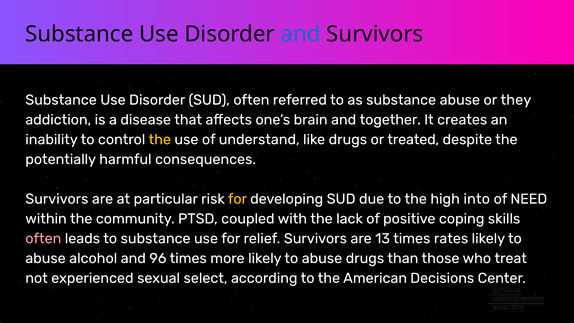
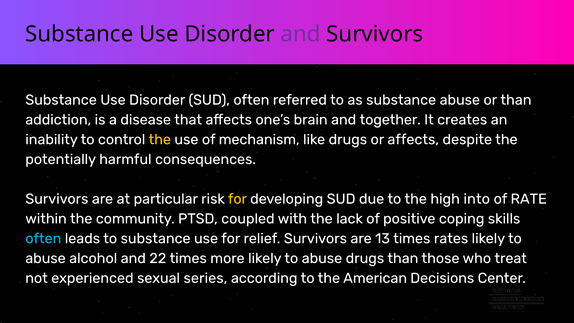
and colour: blue -> purple (301, 34)
or they: they -> than (516, 100)
understand: understand -> mechanism (259, 139)
or treated: treated -> affects (413, 139)
NEED: NEED -> RATE (529, 199)
often colour: pink -> light blue (43, 238)
96: 96 -> 22 (158, 258)
select: select -> series (205, 278)
